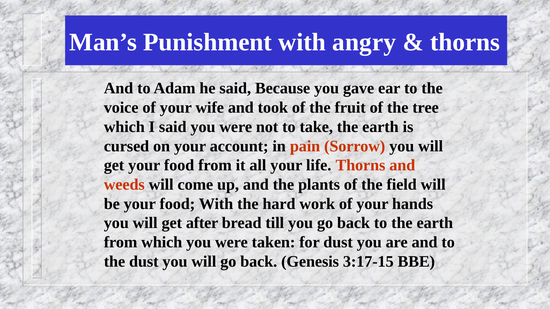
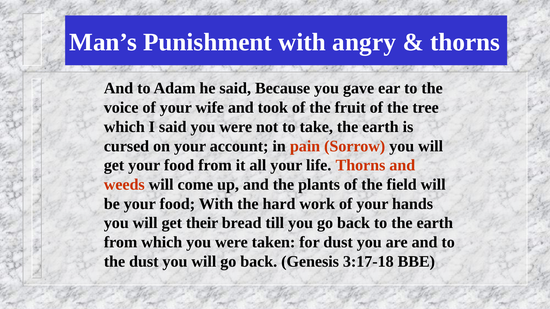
after: after -> their (202, 223)
3:17-15: 3:17-15 -> 3:17-18 (368, 262)
